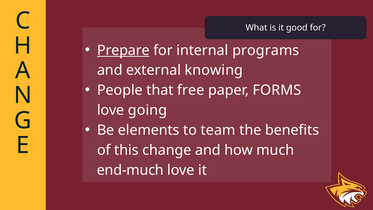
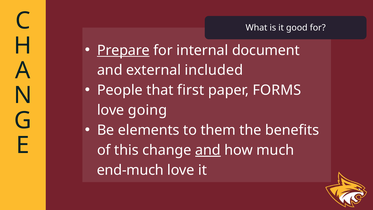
programs: programs -> document (266, 50)
knowing: knowing -> included (214, 70)
free: free -> first (191, 90)
team: team -> them (218, 130)
and underline: none -> present (208, 150)
